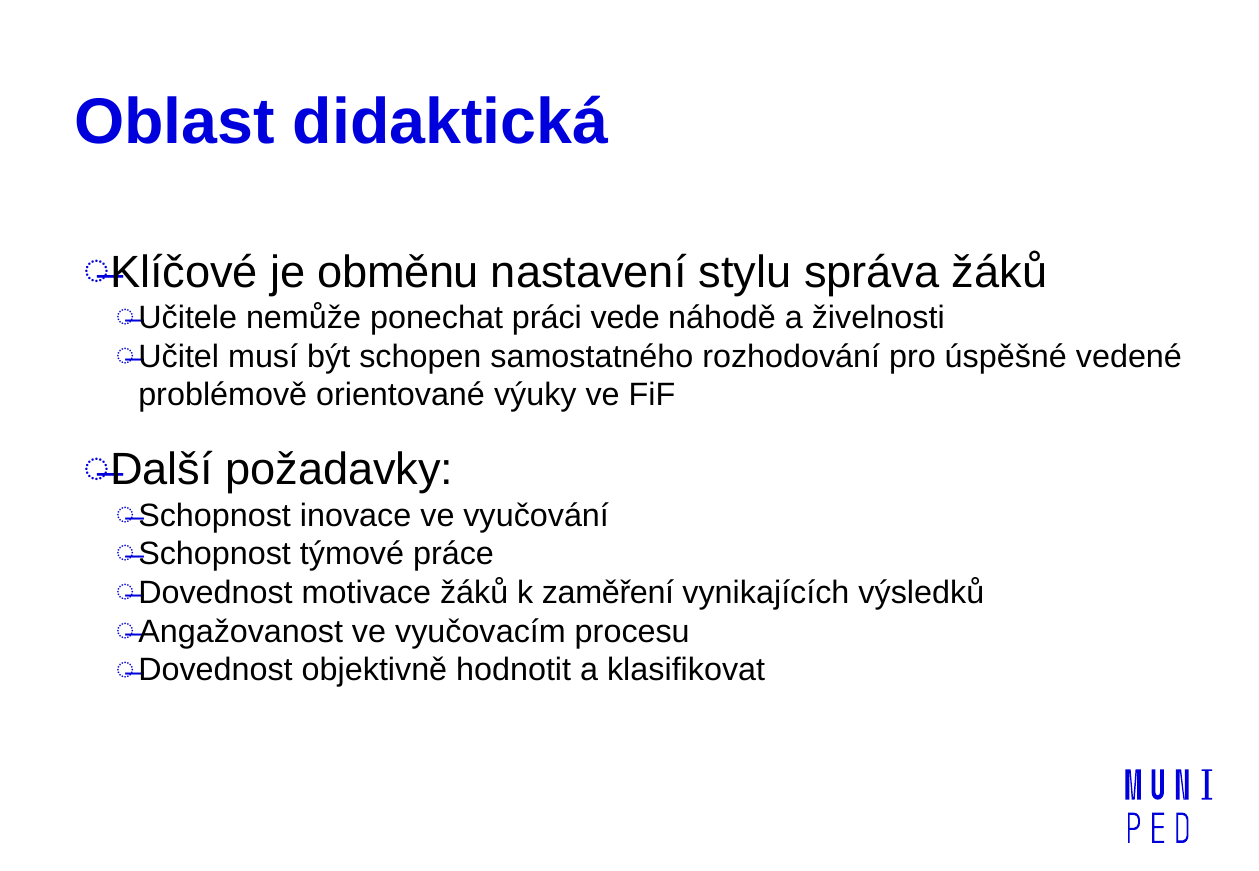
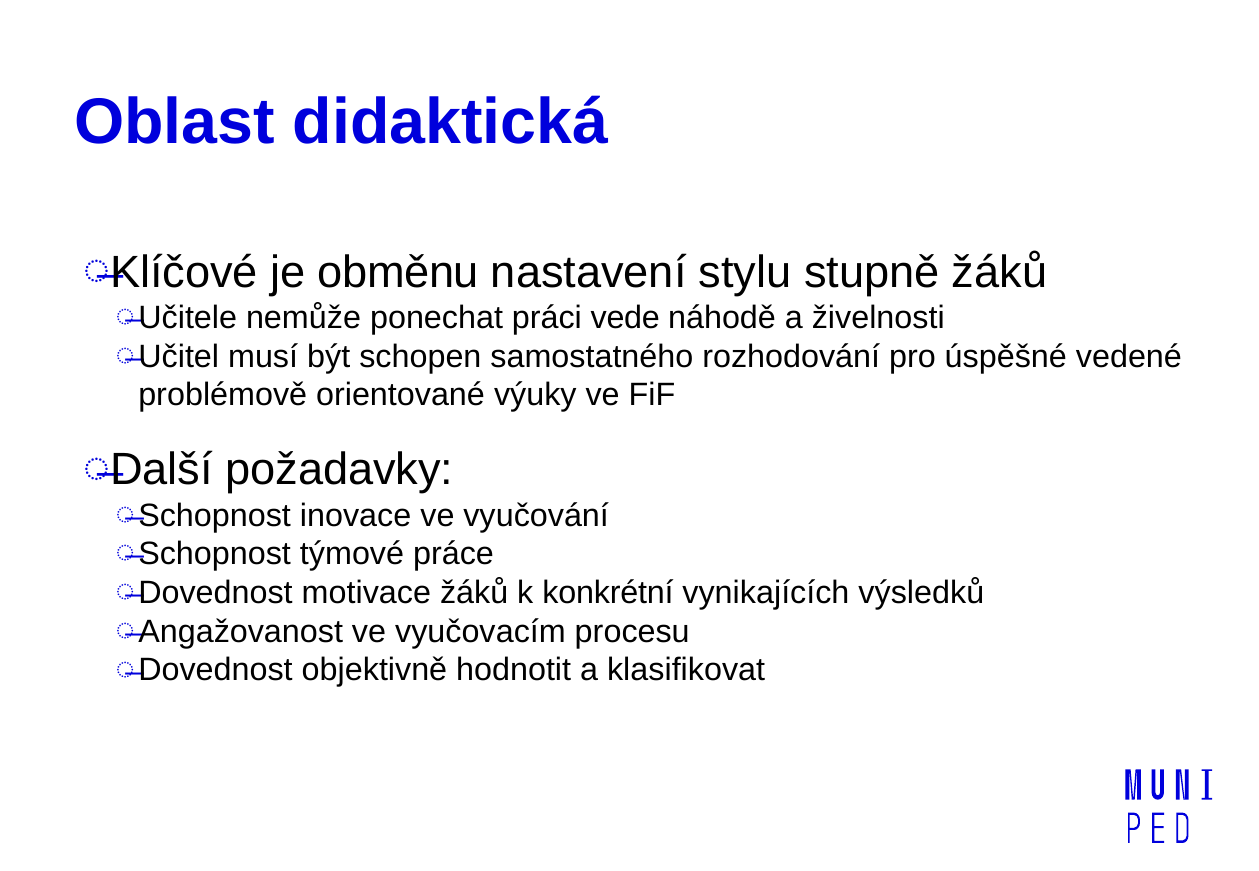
správa: správa -> stupně (872, 272)
zaměření: zaměření -> konkrétní (608, 593)
